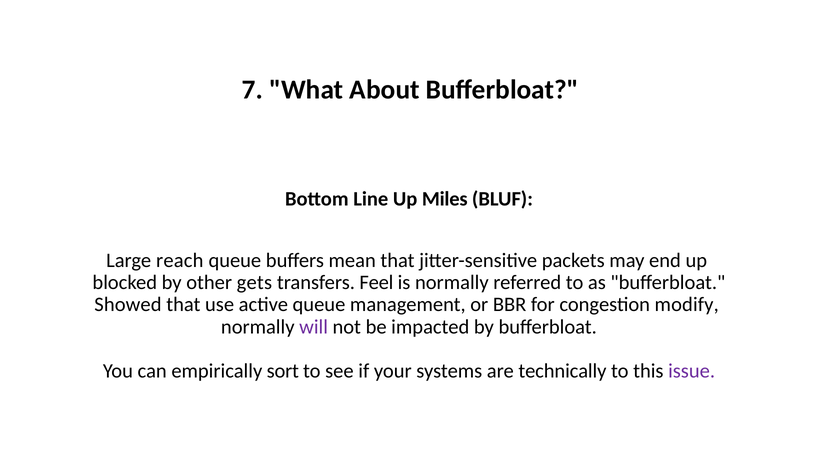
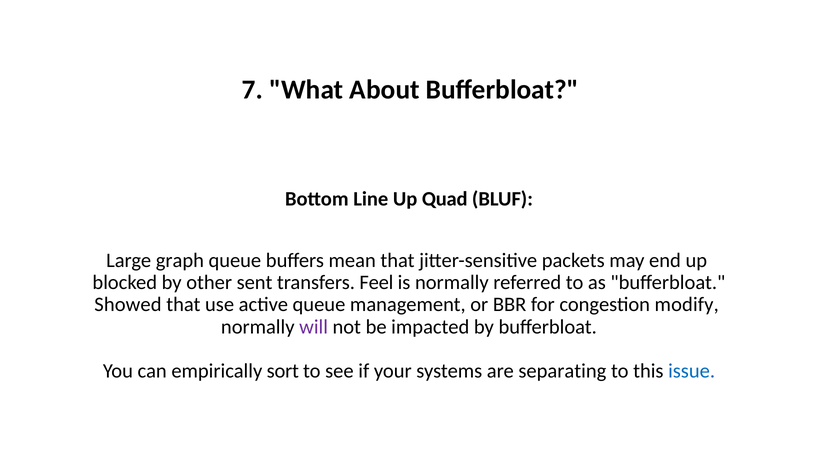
Miles: Miles -> Quad (445, 199)
reach: reach -> graph (180, 260)
gets: gets -> sent (255, 282)
technically: technically -> separating (562, 371)
issue colour: purple -> blue (692, 371)
